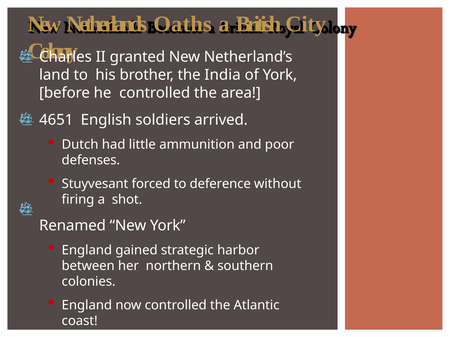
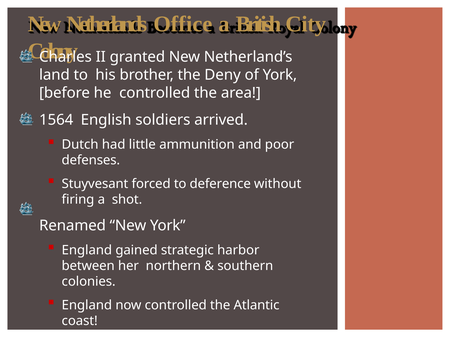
Oaths: Oaths -> Office (183, 24)
India: India -> Deny (223, 75)
4651: 4651 -> 1564 (56, 120)
